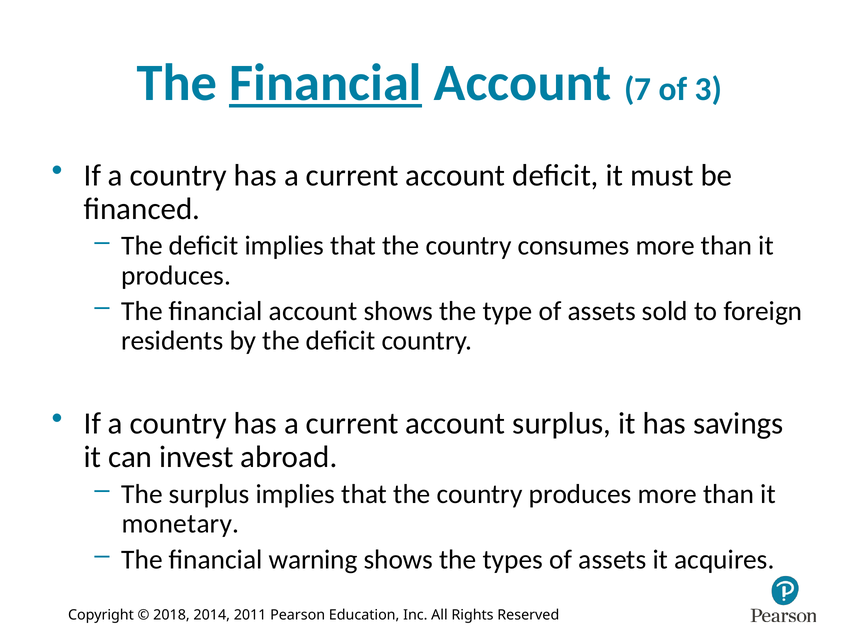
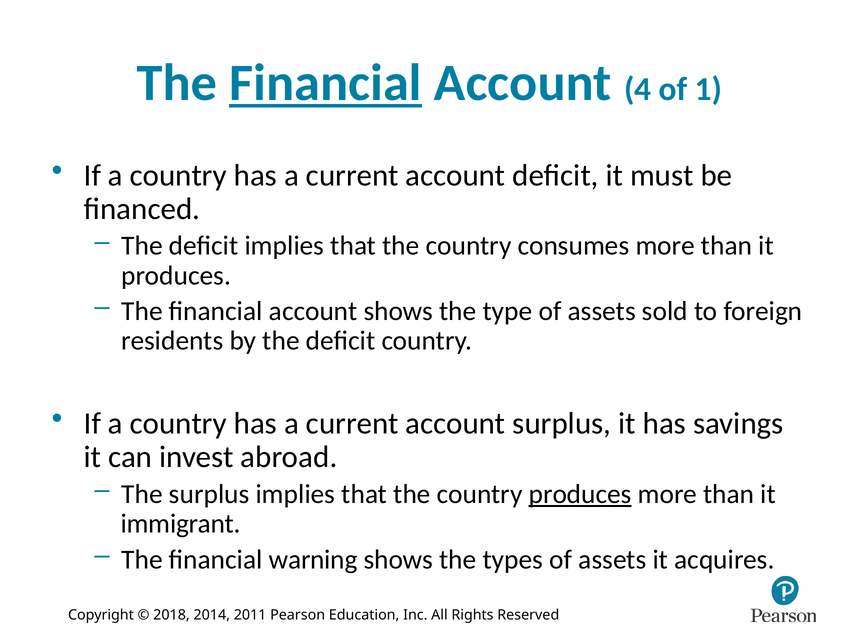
7: 7 -> 4 (638, 89)
3: 3 -> 1 (709, 89)
produces underline: none -> present (580, 494)
monetary: monetary -> immigrant (181, 524)
